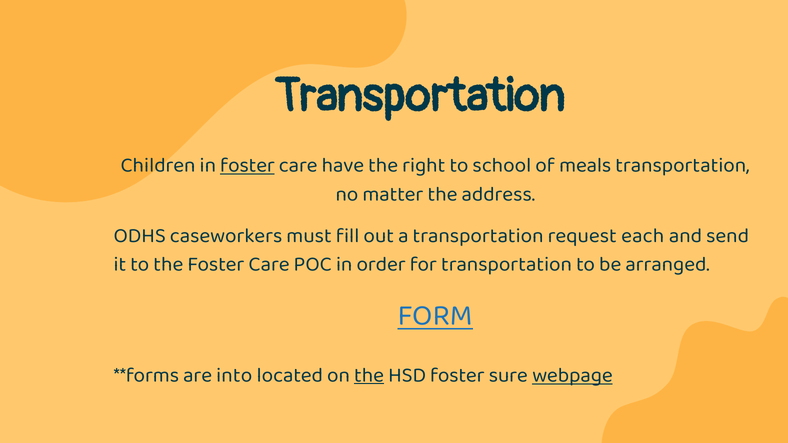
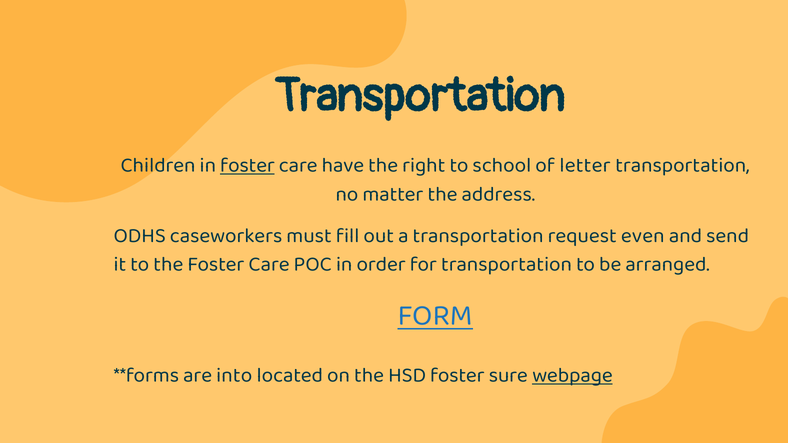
meals: meals -> letter (585, 165)
each: each -> even (643, 236)
the underline: present -> none (369, 375)
